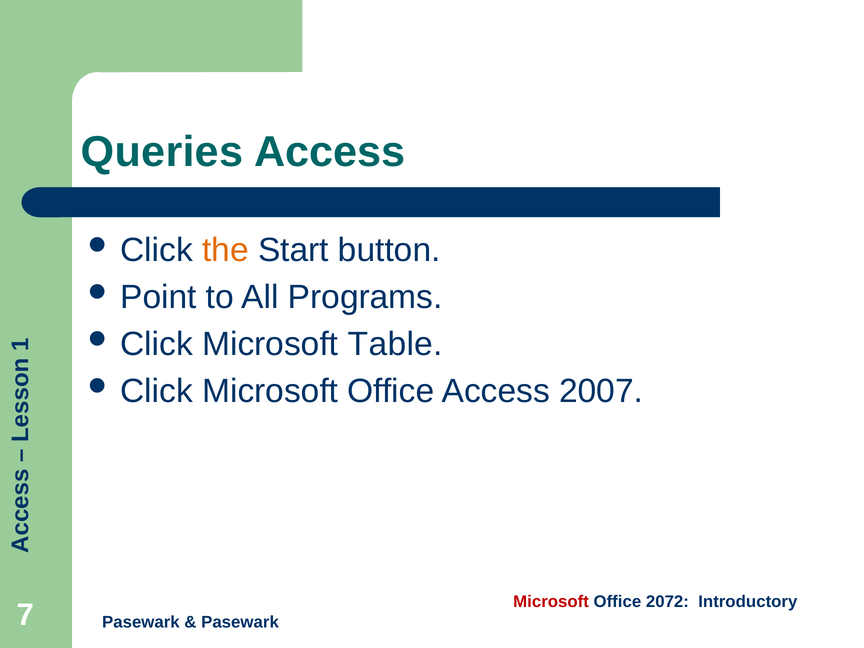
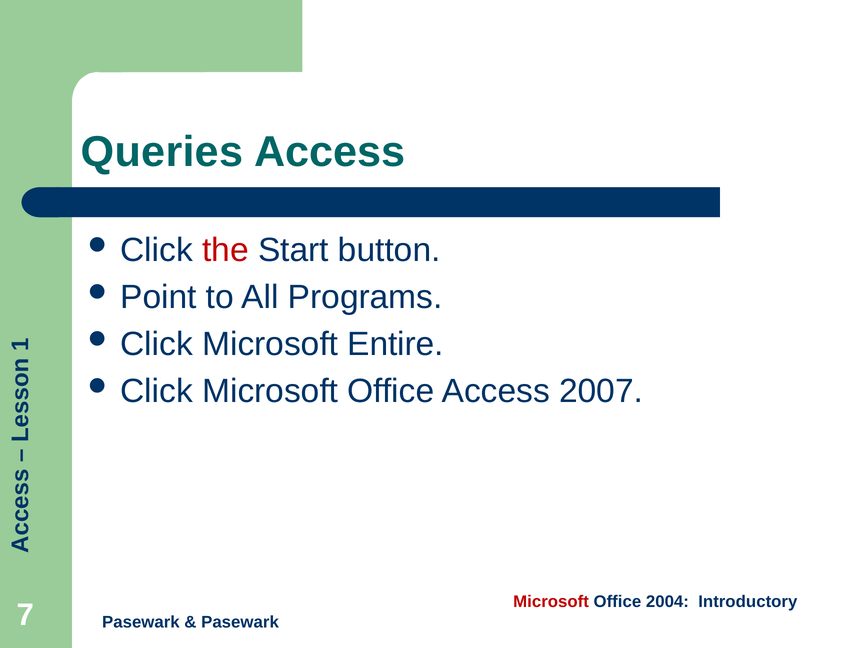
the colour: orange -> red (225, 250)
Table: Table -> Entire (395, 344)
2072: 2072 -> 2004 (667, 602)
